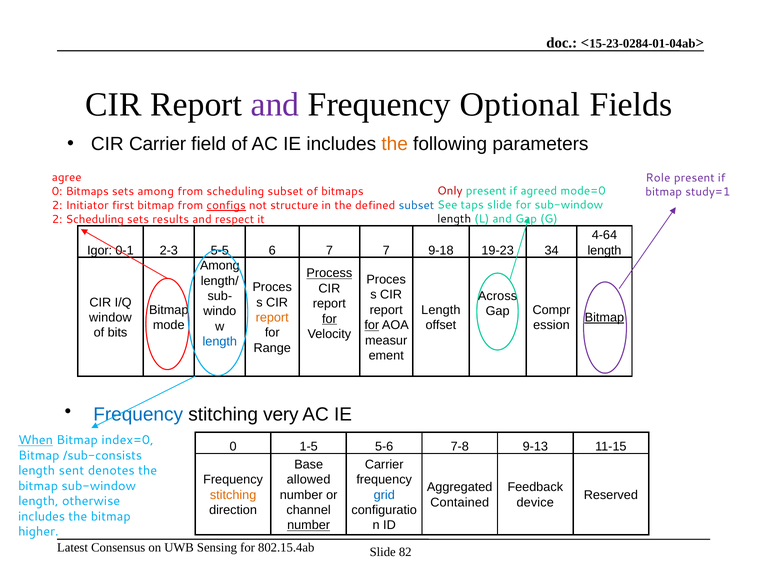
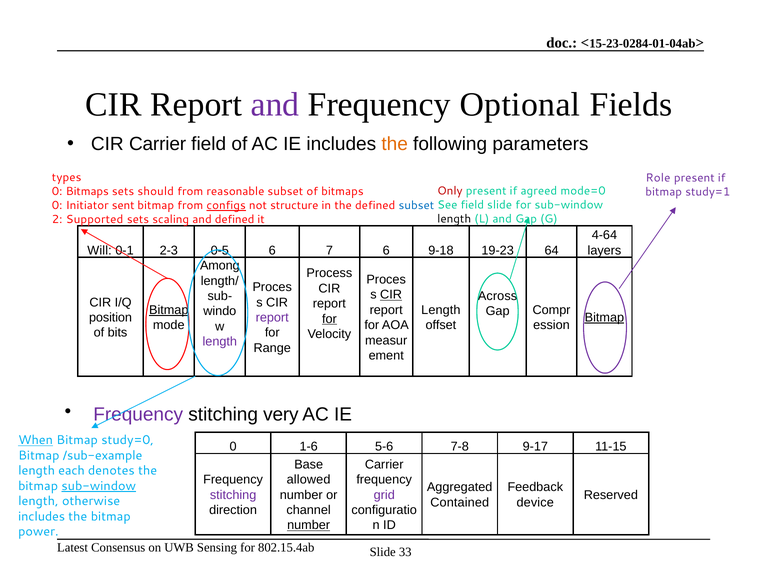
agree: agree -> types (67, 178)
sets among: among -> should (156, 192)
from scheduling: scheduling -> reasonable (235, 192)
See taps: taps -> field (472, 205)
2: 2 -> 0 (57, 205)
first: first -> sent (123, 205)
2 Scheduling: Scheduling -> Supported (95, 219)
results: results -> scaling (171, 219)
and respect: respect -> defined (235, 219)
Igor: Igor -> Will (100, 250)
5-5: 5-5 -> 0-5 (220, 250)
7 7: 7 -> 6 (386, 250)
34: 34 -> 64 (552, 250)
length: length -> layers (604, 250)
Process underline: present -> none (329, 273)
CIR underline: none -> present (391, 295)
Bitmap underline: none -> present (169, 310)
window: window -> position (110, 317)
report colour: orange -> purple (272, 317)
for underline: present -> none (372, 325)
length colour: blue -> purple (220, 341)
Frequency colour: blue -> purple (138, 414)
index=0: index=0 -> study=0 (128, 440)
1-5: 1-5 -> 1-6 (309, 446)
9-13: 9-13 -> 9-17 (535, 446)
/sub-consists: /sub-consists -> /sub-example (103, 455)
sent: sent -> each (72, 471)
sub-window underline: none -> present (99, 486)
stitching colour: orange -> purple (233, 495)
grid colour: blue -> purple (384, 495)
higher: higher -> power (38, 531)
82: 82 -> 33 (405, 552)
